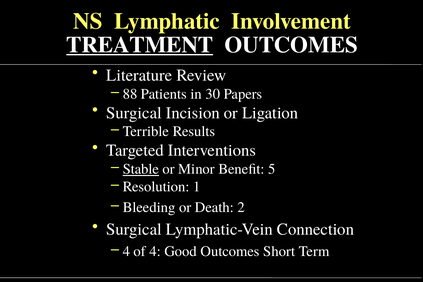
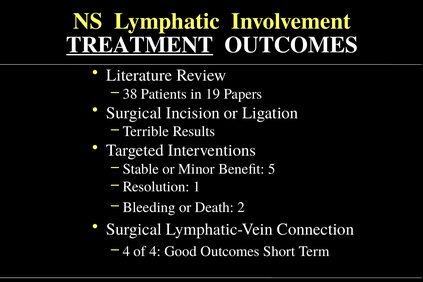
88: 88 -> 38 (130, 94)
30: 30 -> 19 (213, 94)
Stable underline: present -> none (141, 169)
